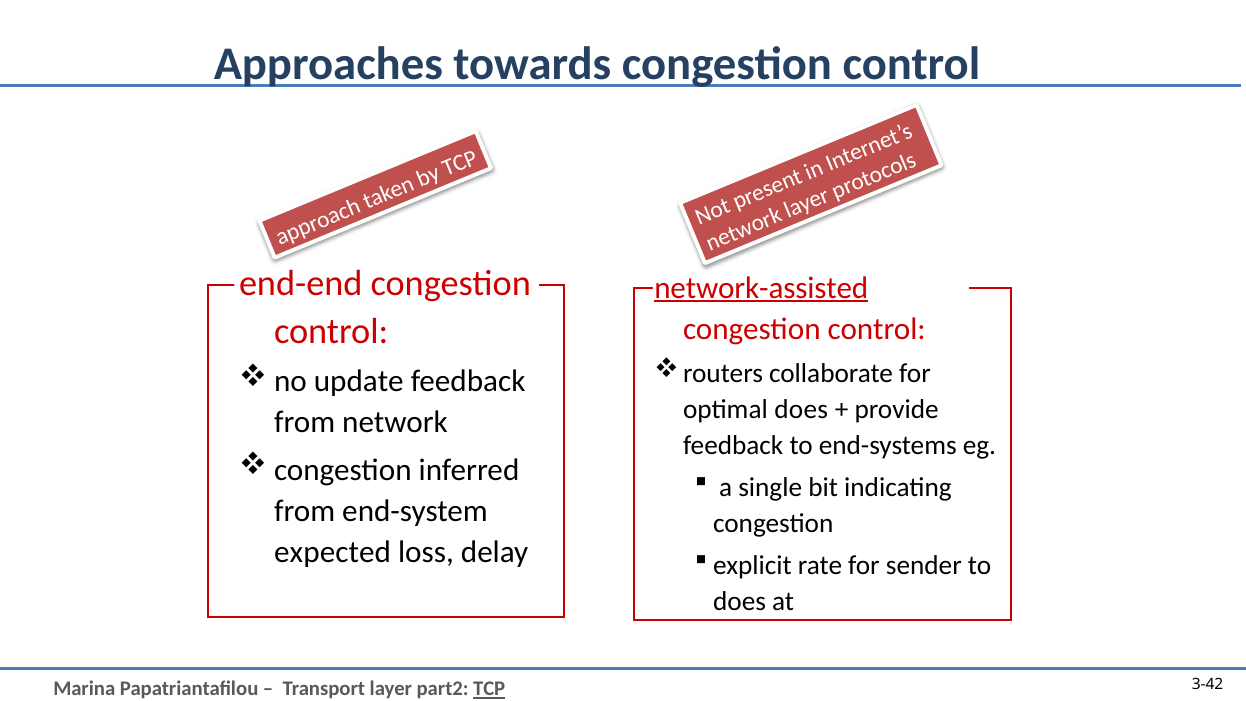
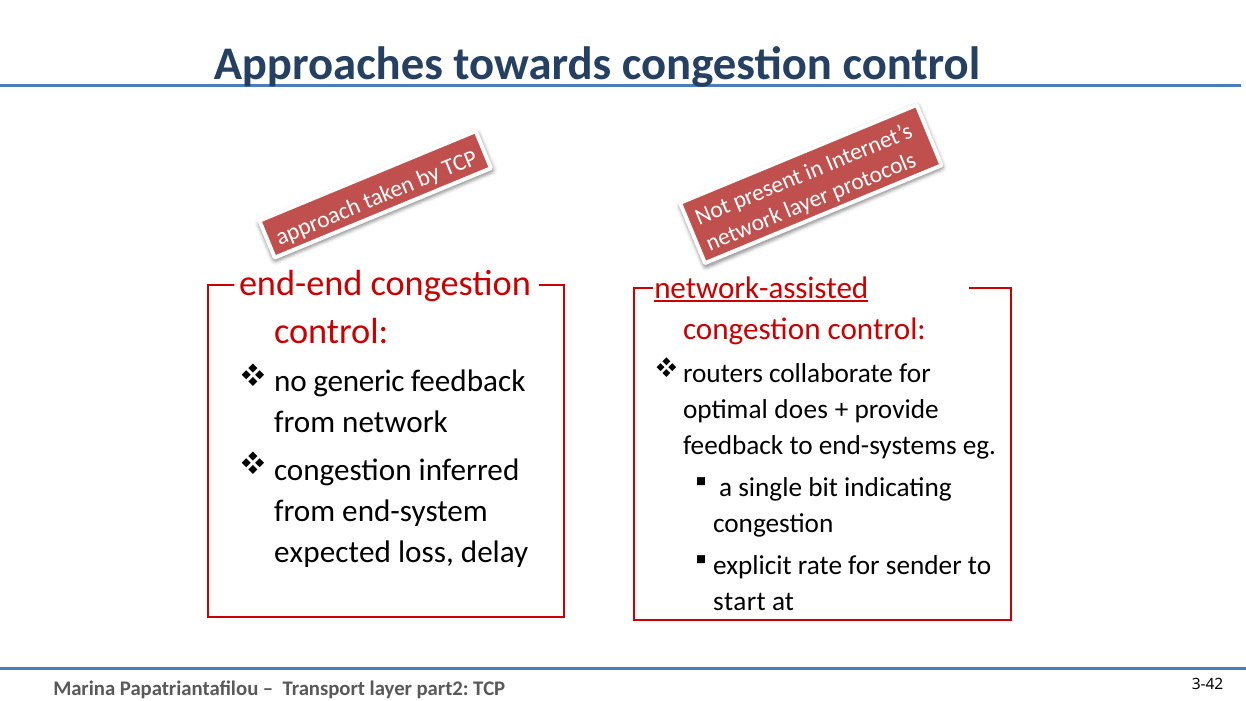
update: update -> generic (359, 381)
does: does -> start (739, 601)
TCP underline: present -> none (489, 689)
